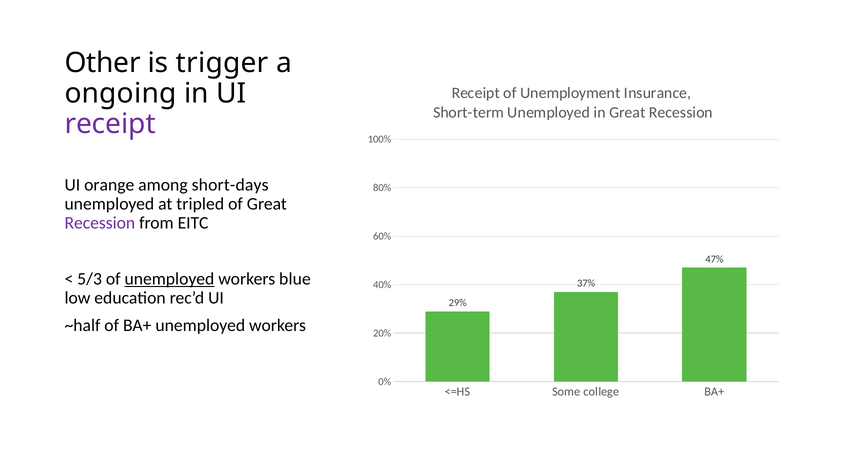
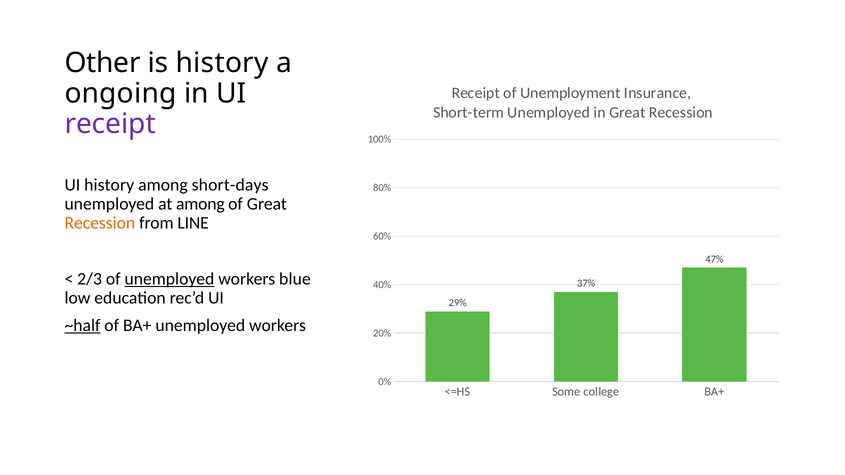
is trigger: trigger -> history (222, 63)
UI orange: orange -> history (109, 185)
at tripled: tripled -> among (200, 204)
Recession colour: purple -> orange (100, 223)
EITC: EITC -> LINE (193, 223)
5/3: 5/3 -> 2/3 (90, 279)
~half underline: none -> present (82, 326)
